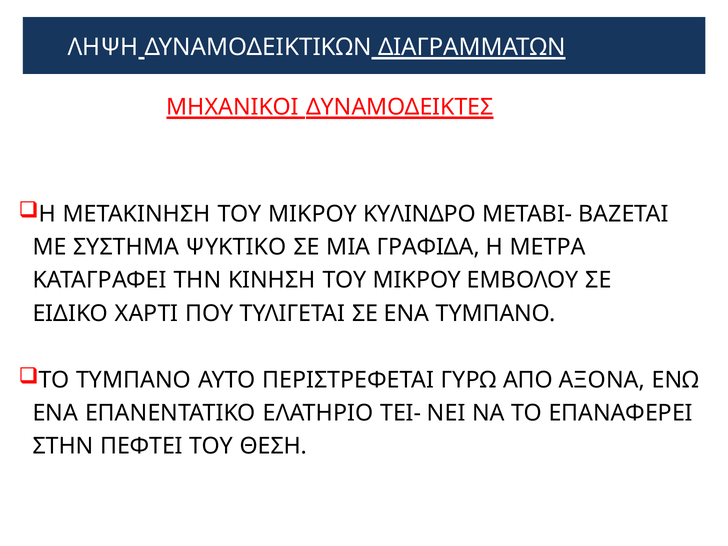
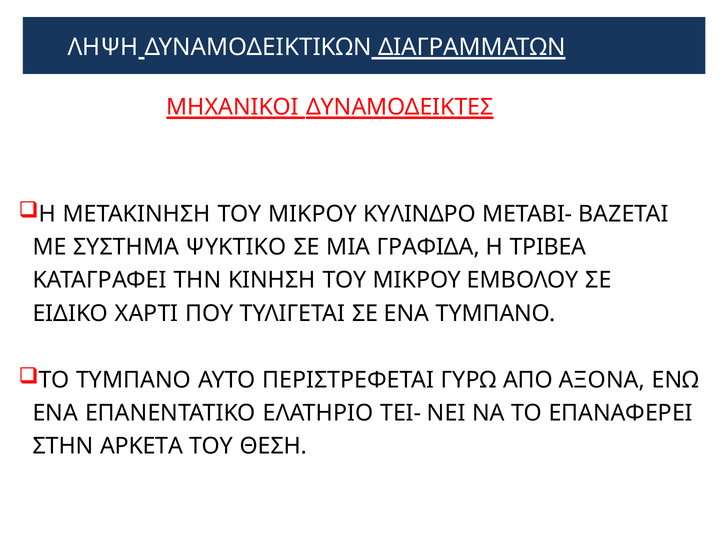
ΜΕΤΡΑ: ΜΕΤΡΑ -> ΤΡΙΒΕΑ (548, 247)
ΠΕΦΤΕΙ: ΠΕΦΤΕΙ -> ΑΡΚΕΤΑ (142, 446)
